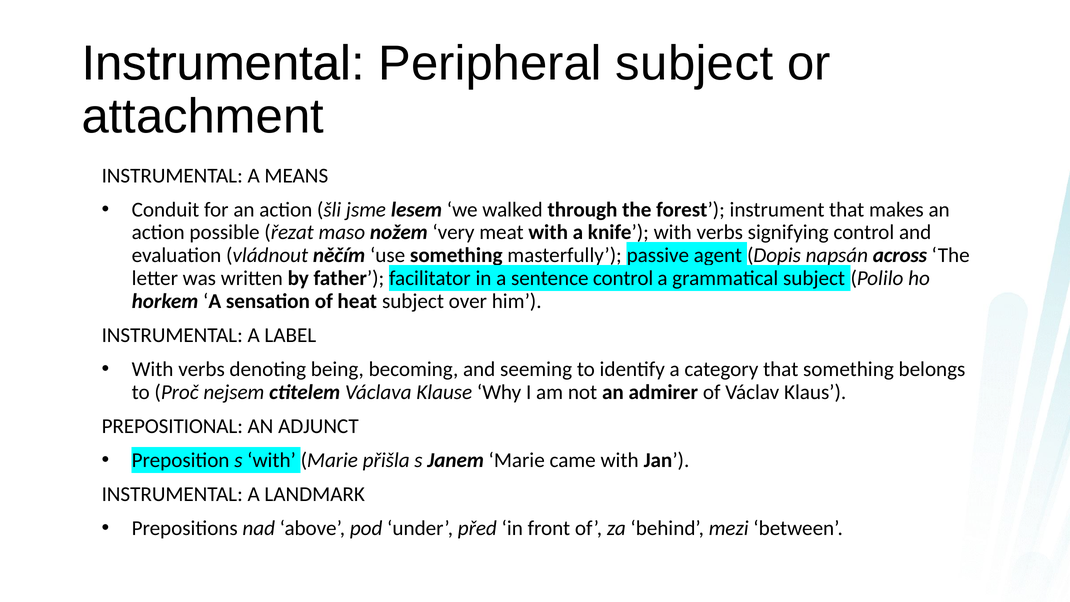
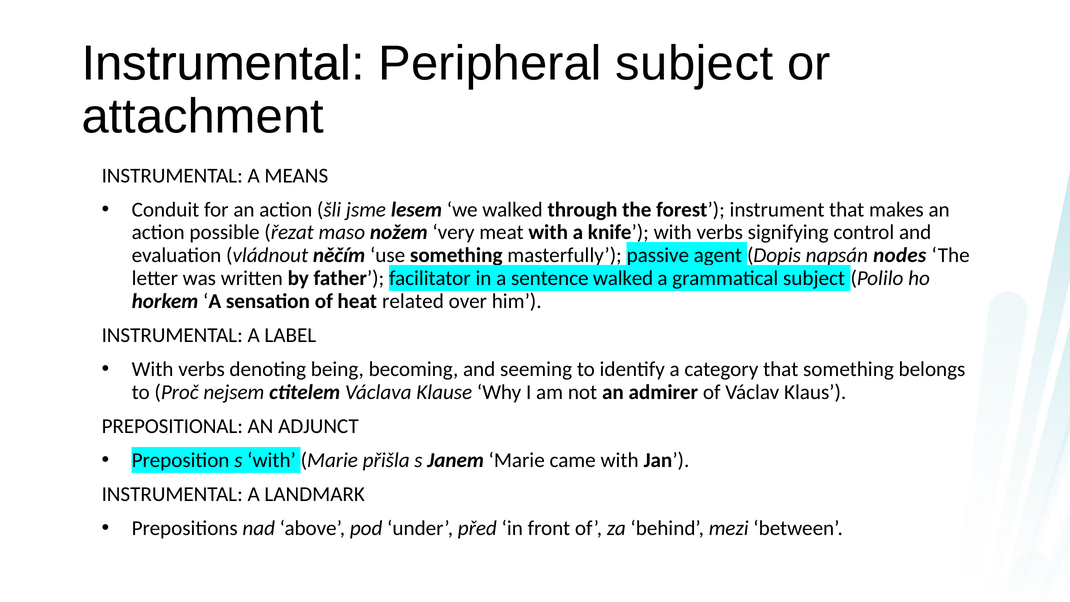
across: across -> nodes (900, 255)
sentence control: control -> walked (623, 278)
heat subject: subject -> related (413, 301)
